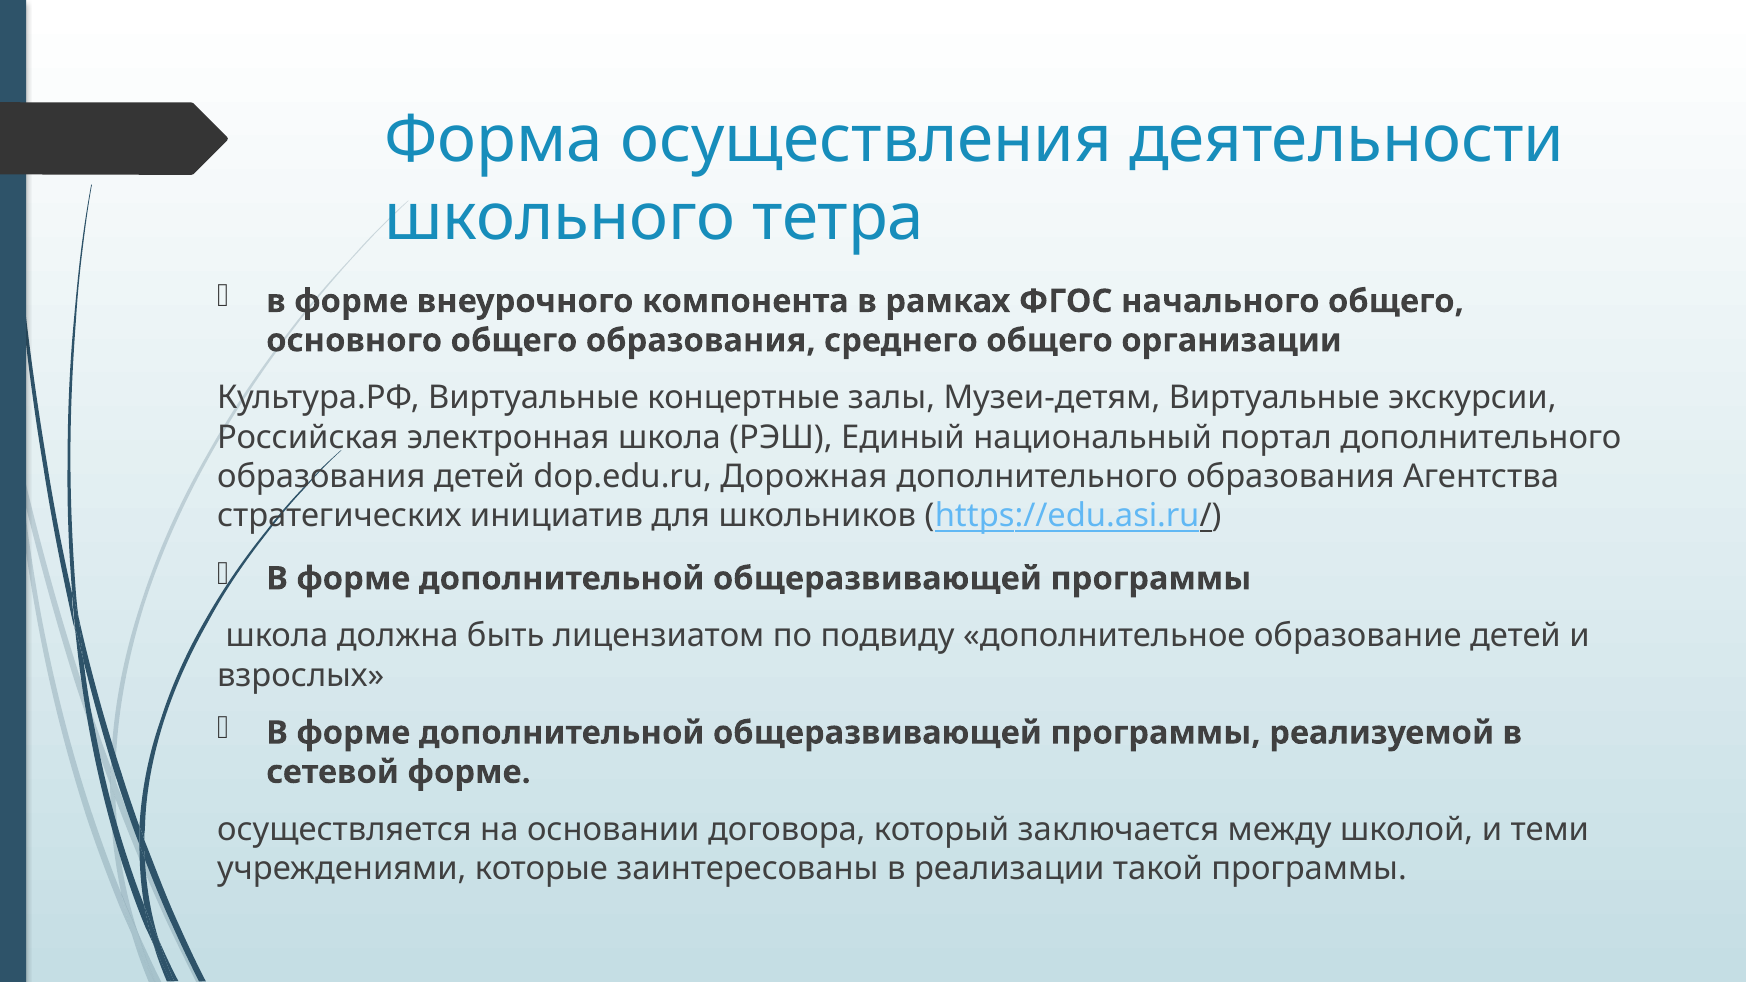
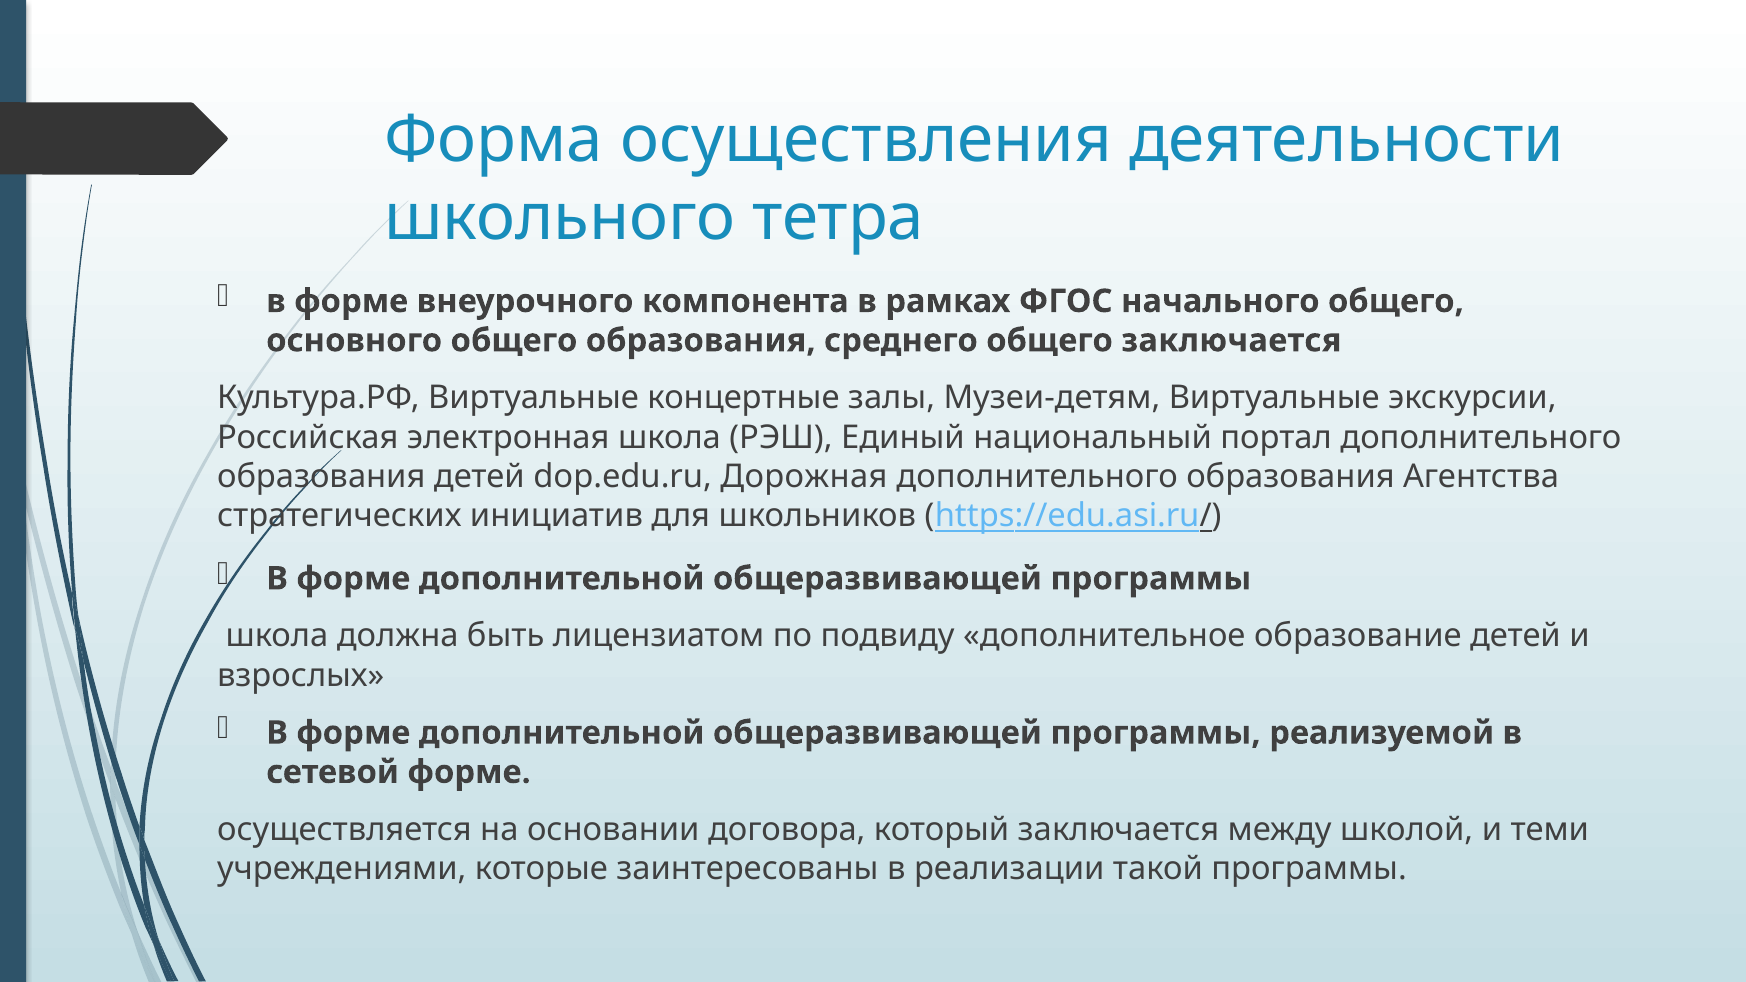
общего организации: организации -> заключается (1231, 341)
